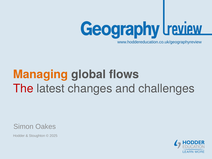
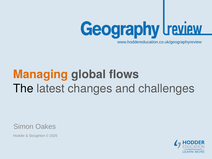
The colour: red -> black (23, 89)
